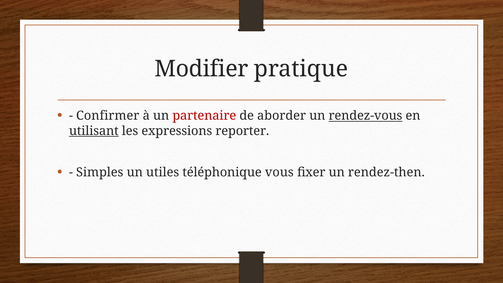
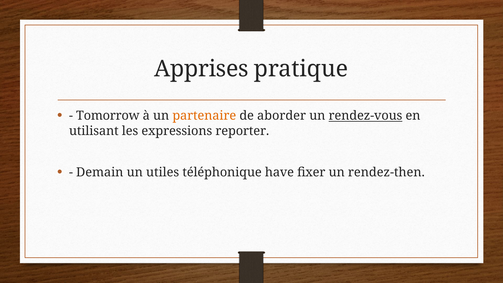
Modifier: Modifier -> Apprises (201, 69)
Confirmer: Confirmer -> Tomorrow (108, 116)
partenaire colour: red -> orange (204, 116)
utilisant underline: present -> none (94, 131)
Simples: Simples -> Demain (100, 172)
vous: vous -> have (279, 172)
